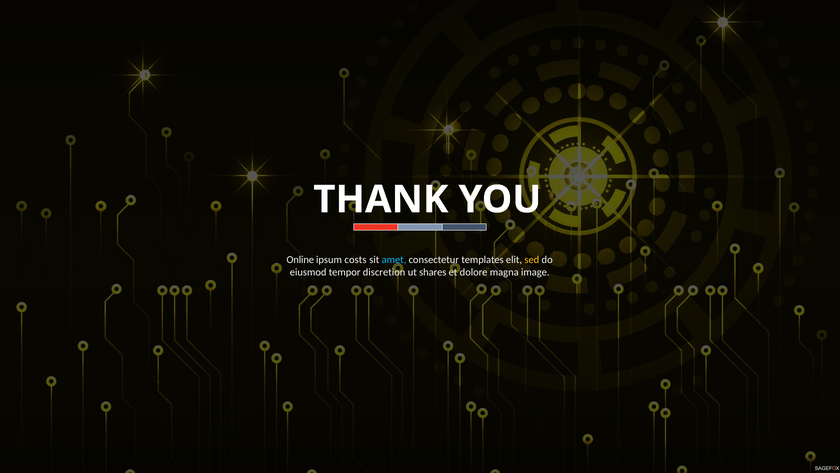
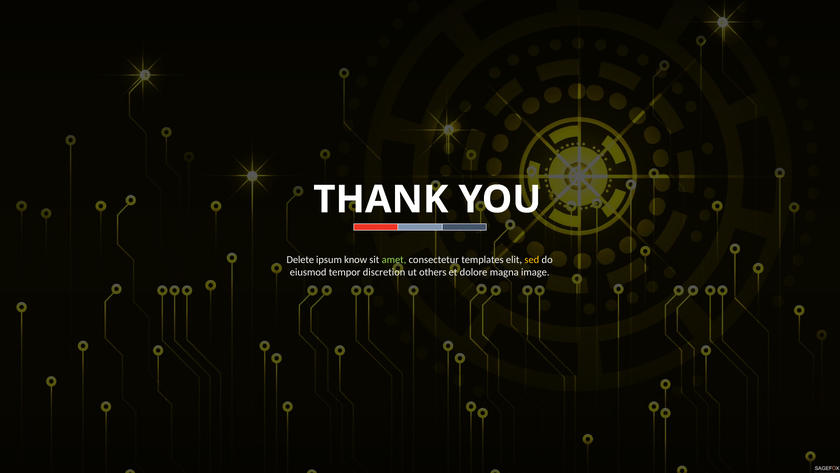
Online: Online -> Delete (300, 259)
costs: costs -> know (356, 259)
amet colour: light blue -> light green (394, 259)
shares: shares -> others (433, 272)
